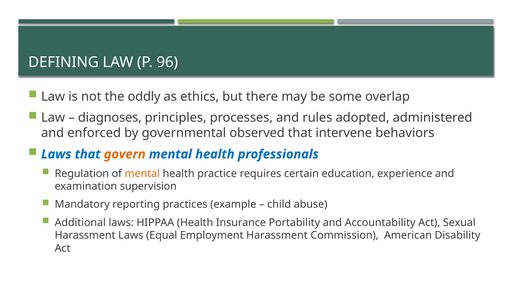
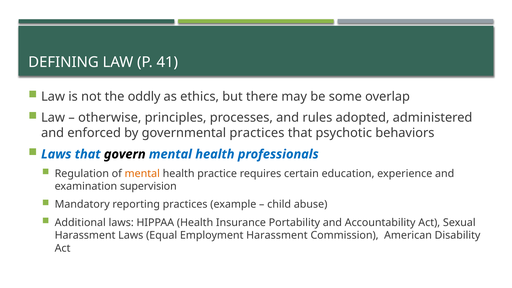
96: 96 -> 41 (167, 62)
diagnoses: diagnoses -> otherwise (110, 118)
governmental observed: observed -> practices (257, 133)
intervene: intervene -> psychotic (344, 133)
govern colour: orange -> black (125, 154)
